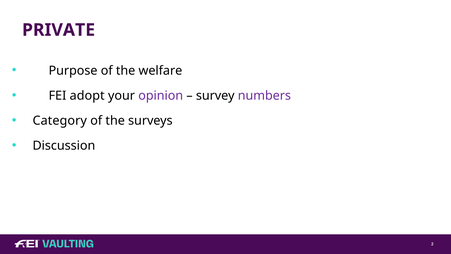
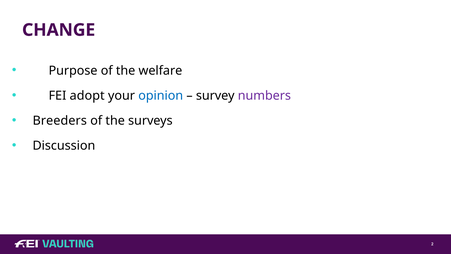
PRIVATE: PRIVATE -> CHANGE (59, 30)
opinion colour: purple -> blue (161, 96)
Category: Category -> Breeders (60, 121)
